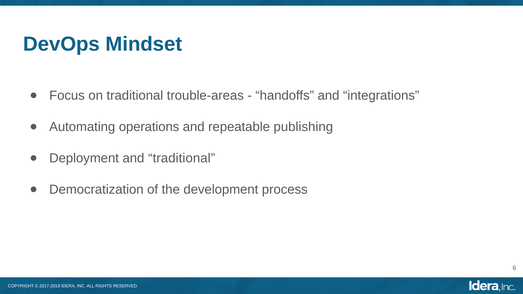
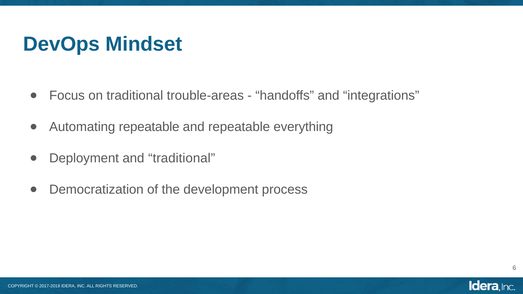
Automating operations: operations -> repeatable (149, 127)
publishing: publishing -> everything (303, 127)
